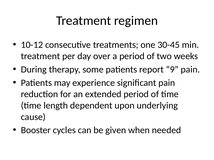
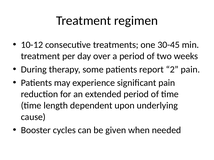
9: 9 -> 2 (172, 70)
